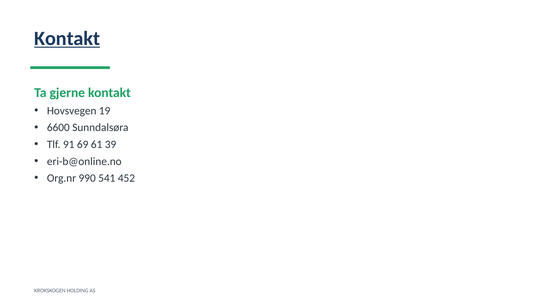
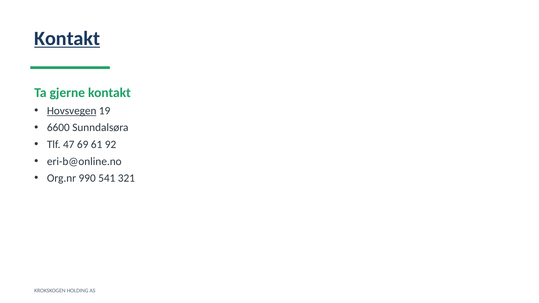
Hovsvegen underline: none -> present (72, 111)
91: 91 -> 47 (69, 145)
39: 39 -> 92 (111, 145)
452: 452 -> 321 (126, 178)
